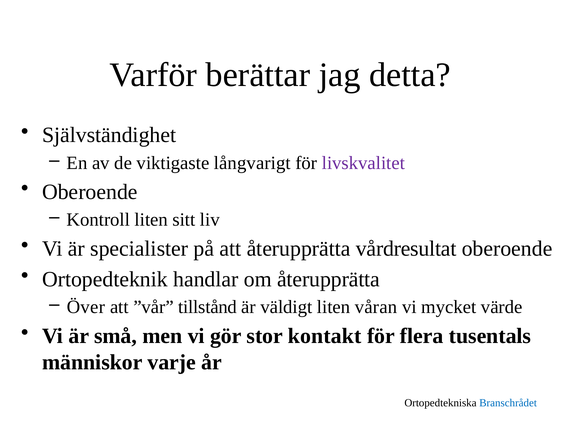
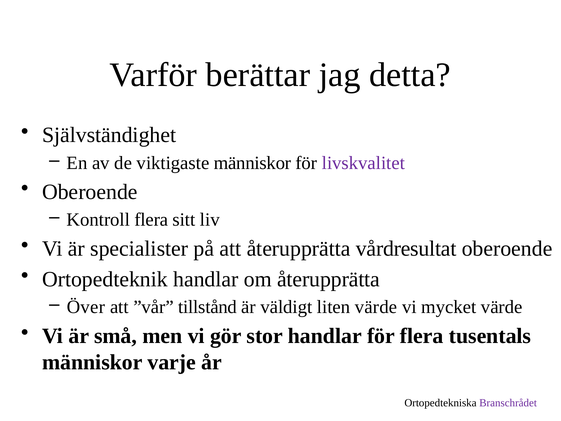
viktigaste långvarigt: långvarigt -> människor (252, 163)
Kontroll liten: liten -> flera (151, 220)
liten våran: våran -> värde (376, 307)
stor kontakt: kontakt -> handlar (325, 336)
Branschrådet colour: blue -> purple (508, 403)
